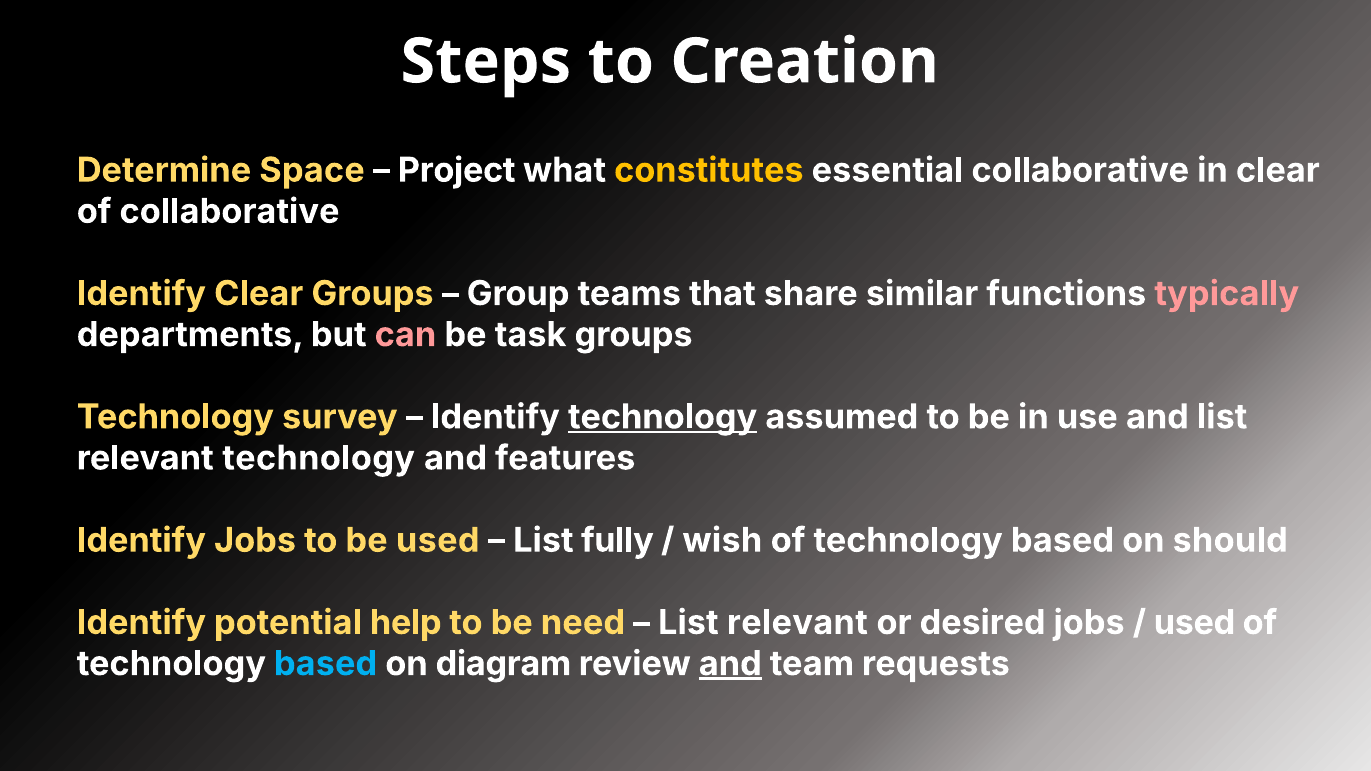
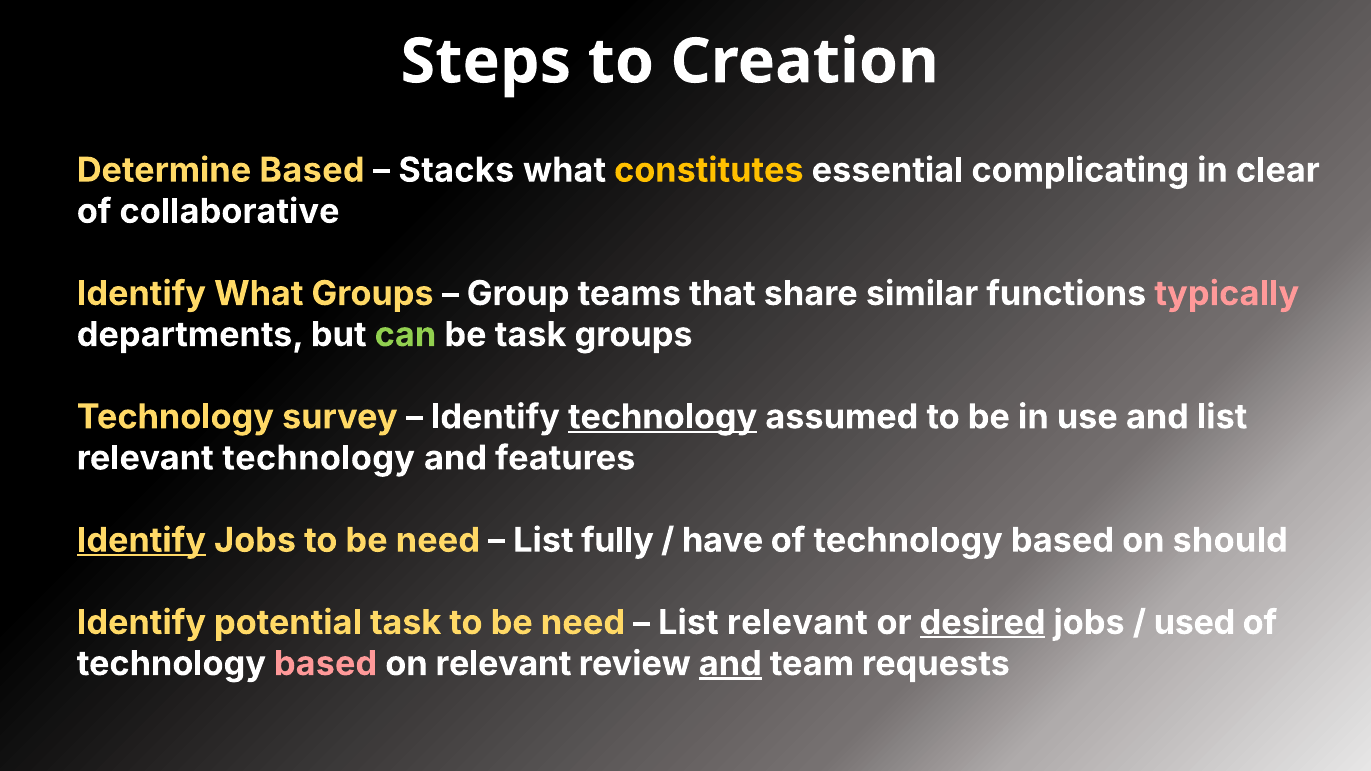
Determine Space: Space -> Based (312, 170)
Project: Project -> Stacks (456, 170)
essential collaborative: collaborative -> complicating (1080, 170)
Identify Clear: Clear -> What (259, 294)
can colour: pink -> light green (405, 335)
Identify underline: none -> present (141, 541)
Jobs to be used: used -> need (438, 541)
wish: wish -> have (723, 541)
potential help: help -> task (406, 623)
desired underline: none -> present (983, 623)
based colour: light blue -> pink (326, 664)
on diagram: diagram -> relevant (503, 664)
